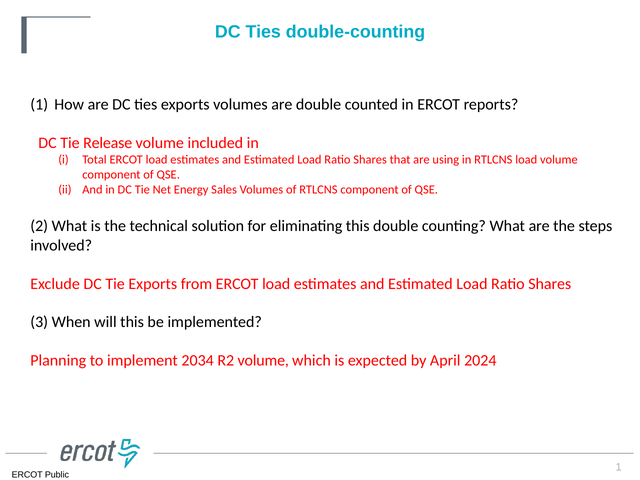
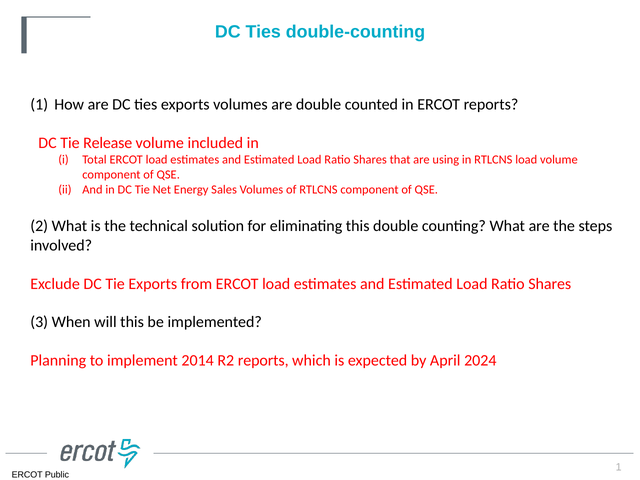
2034: 2034 -> 2014 (198, 361)
R2 volume: volume -> reports (263, 361)
